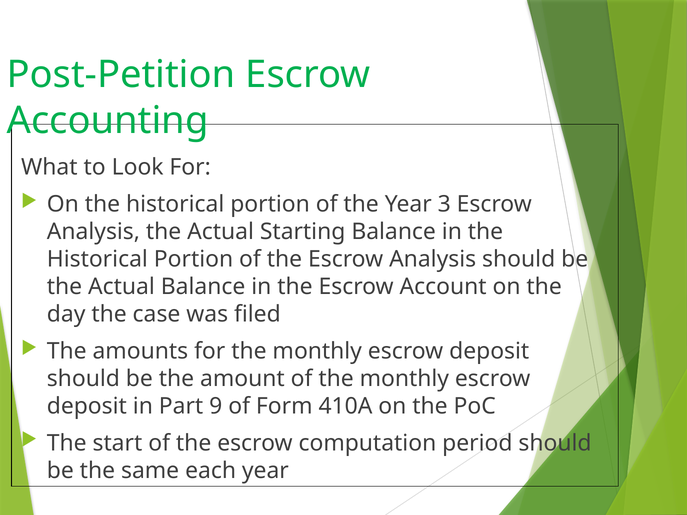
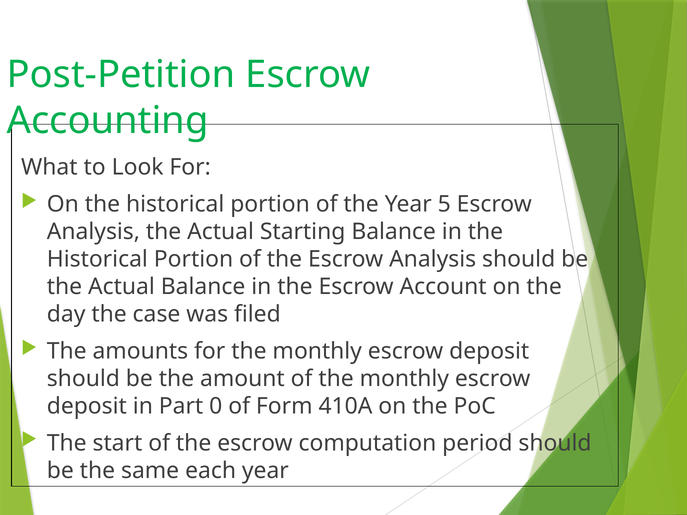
3: 3 -> 5 (444, 204)
9: 9 -> 0 (216, 406)
